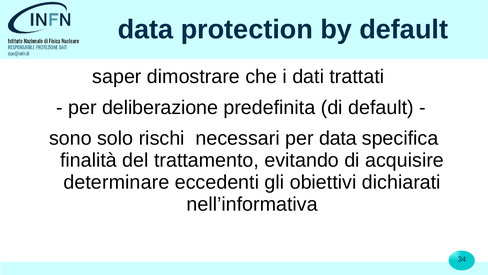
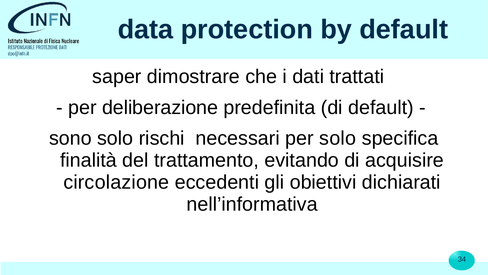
per data: data -> solo (338, 138)
determinare: determinare -> circolazione (116, 182)
